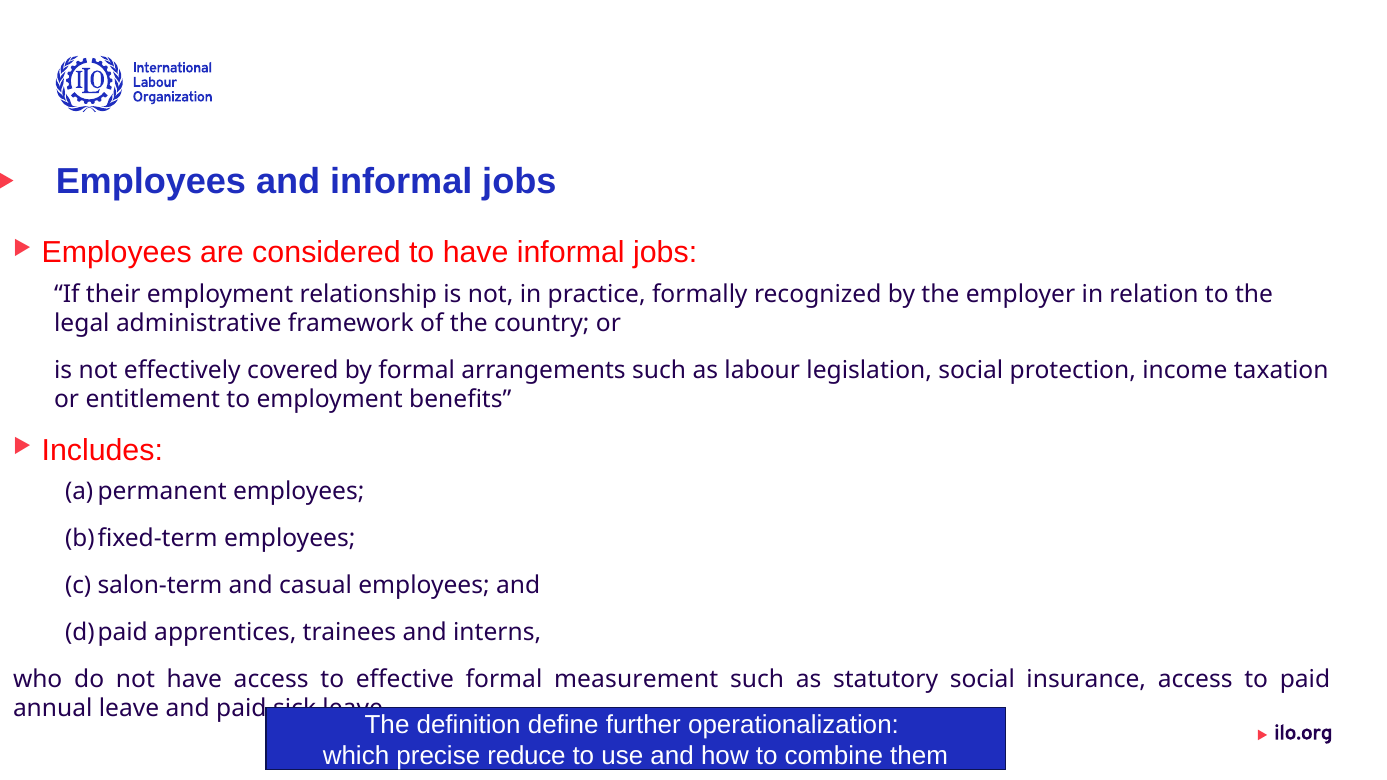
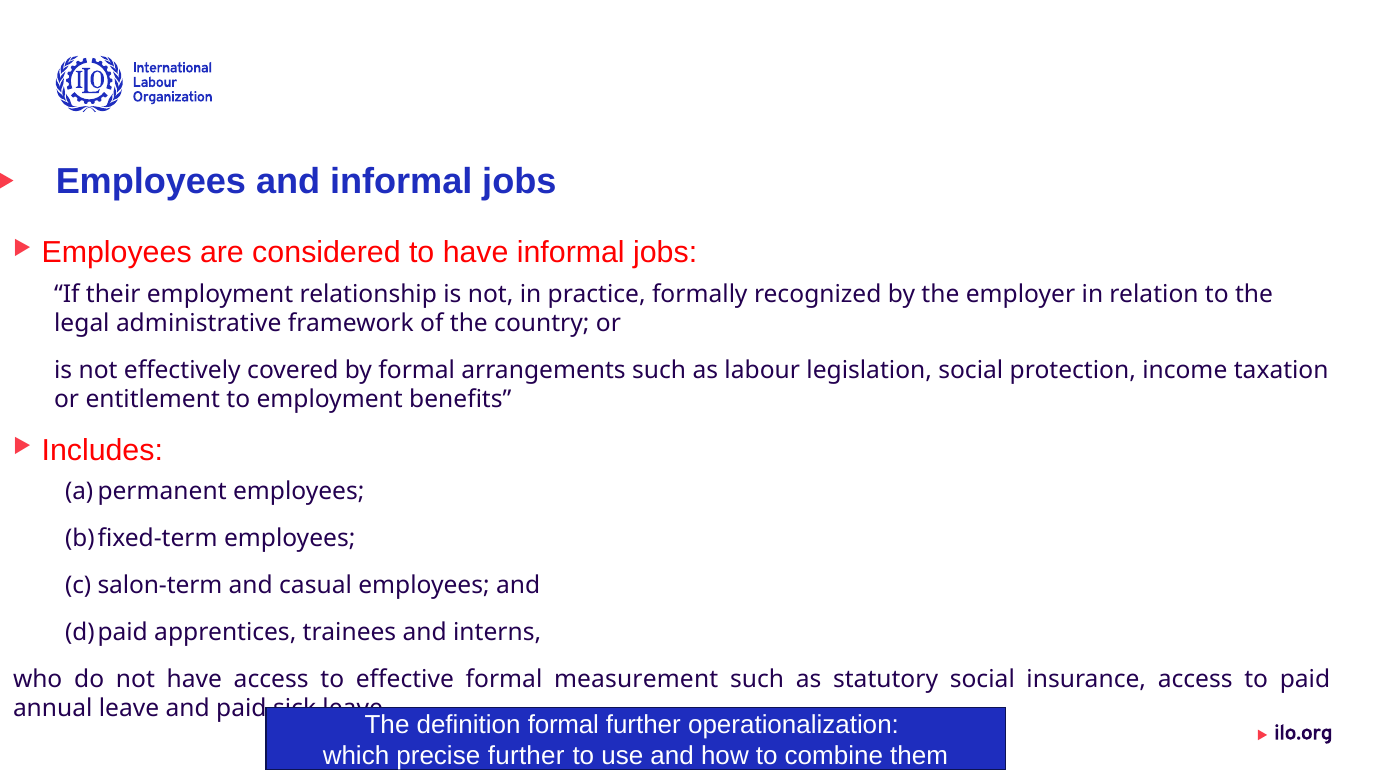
definition define: define -> formal (563, 725)
precise reduce: reduce -> further (526, 756)
